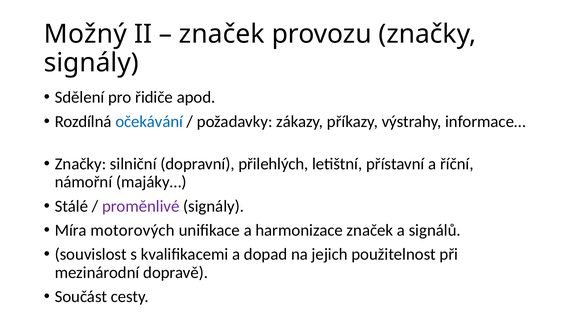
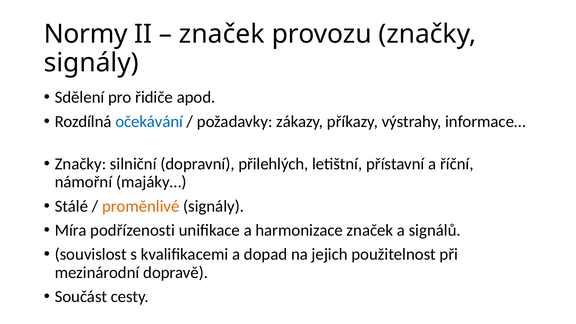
Možný: Možný -> Normy (86, 34)
proměnlivé colour: purple -> orange (141, 206)
motorových: motorových -> podřízenosti (133, 230)
